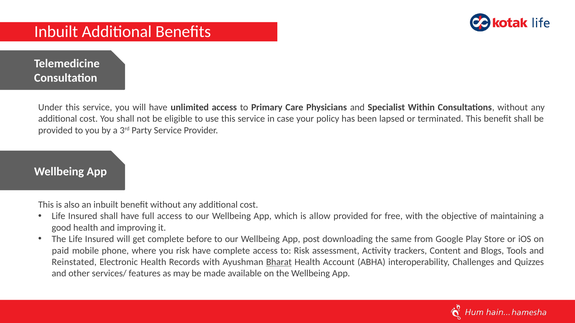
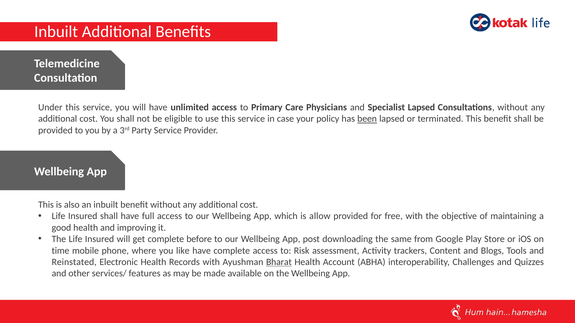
Specialist Within: Within -> Lapsed (421, 107)
been underline: none -> present (367, 119)
paid: paid -> time (61, 251)
you risk: risk -> like (183, 251)
